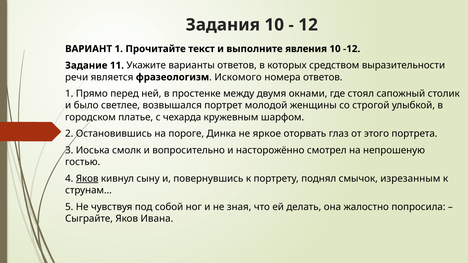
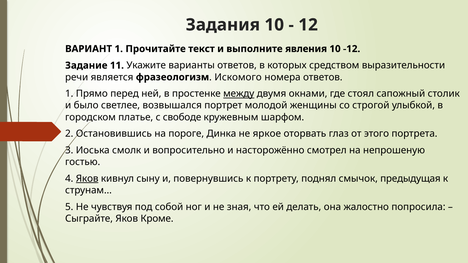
между underline: none -> present (239, 94)
чехарда: чехарда -> свободе (182, 117)
изрезанным: изрезанным -> предыдущая (410, 179)
Ивана: Ивана -> Кроме (157, 219)
